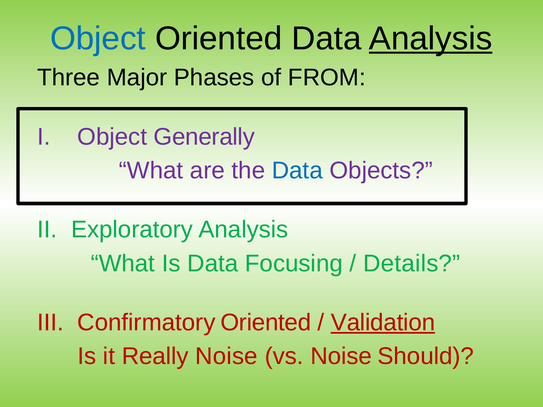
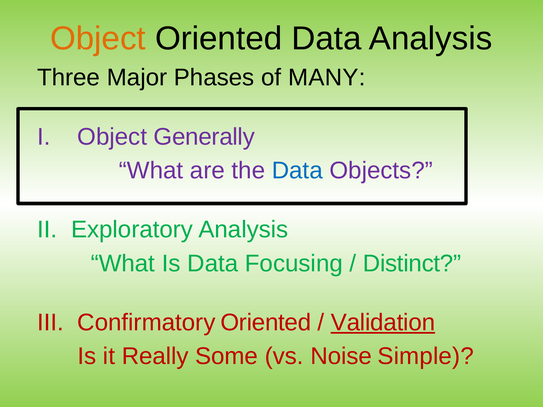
Object colour: blue -> orange (98, 38)
Analysis underline: present -> none (431, 38)
FROM: FROM -> MANY (327, 78)
Details: Details -> Distinct (412, 264)
Really Noise: Noise -> Some (227, 357)
Should: Should -> Simple (426, 357)
